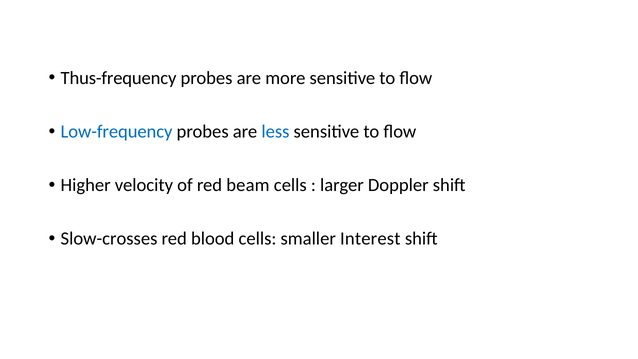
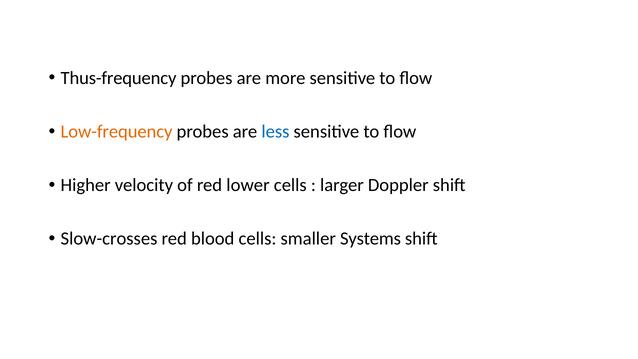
Low-frequency colour: blue -> orange (117, 132)
beam: beam -> lower (248, 185)
Interest: Interest -> Systems (370, 239)
